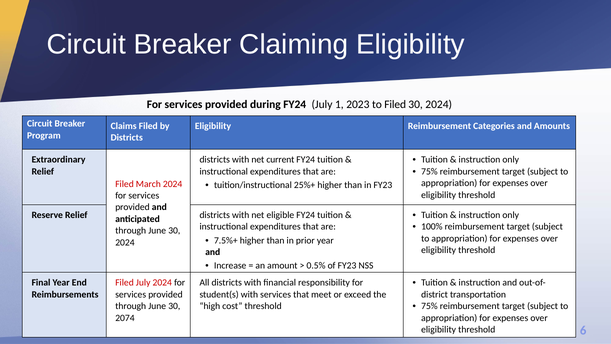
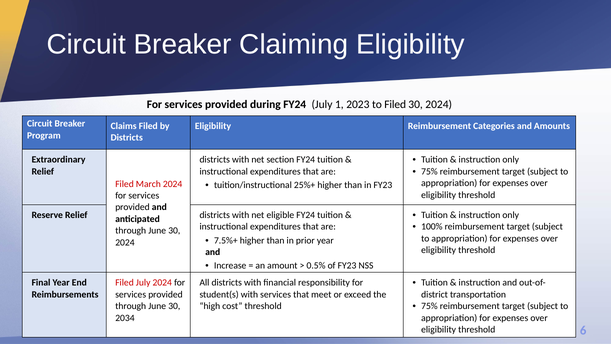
current: current -> section (280, 160)
2074: 2074 -> 2034 (125, 318)
